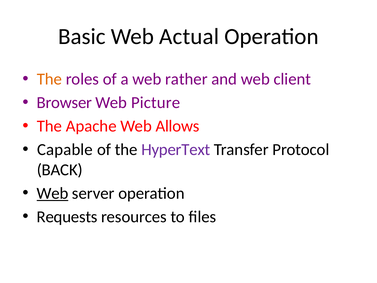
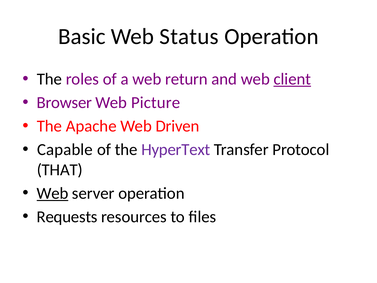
Actual: Actual -> Status (189, 36)
The colour: orange -> black (49, 79)
rather: rather -> return (186, 79)
client underline: none -> present (292, 79)
Allows: Allows -> Driven (177, 126)
BACK: BACK -> THAT (60, 170)
